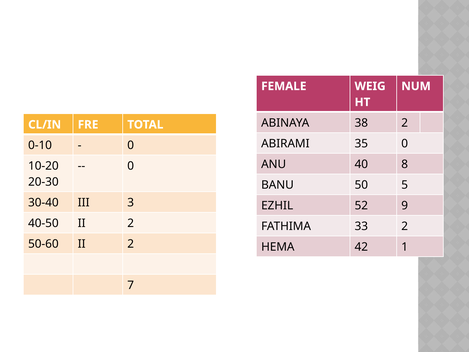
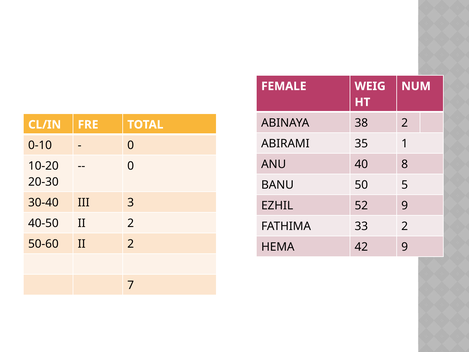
35 0: 0 -> 1 (405, 143)
42 1: 1 -> 9 (405, 247)
